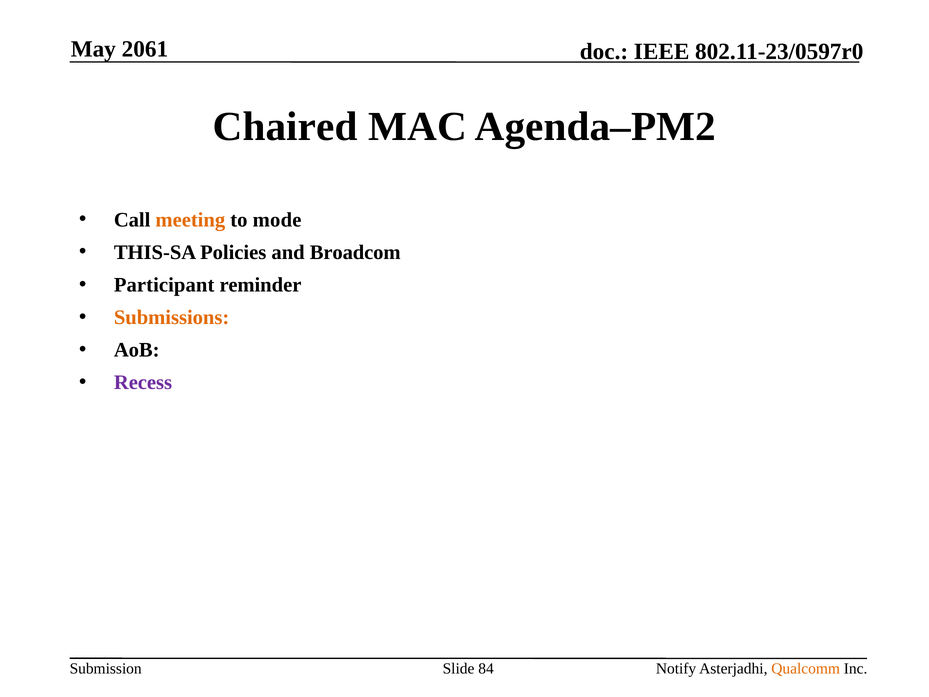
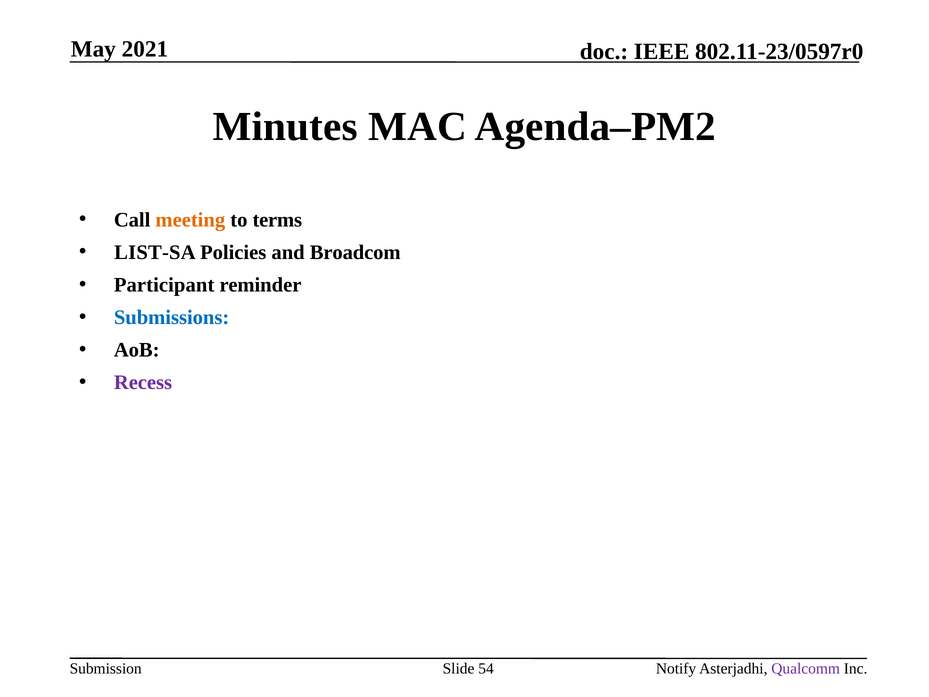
2061: 2061 -> 2021 (145, 49)
Chaired: Chaired -> Minutes (285, 127)
mode: mode -> terms (277, 220)
THIS-SA: THIS-SA -> LIST-SA (155, 252)
Submissions colour: orange -> blue (172, 317)
84: 84 -> 54 (486, 668)
Qualcomm colour: orange -> purple (806, 668)
